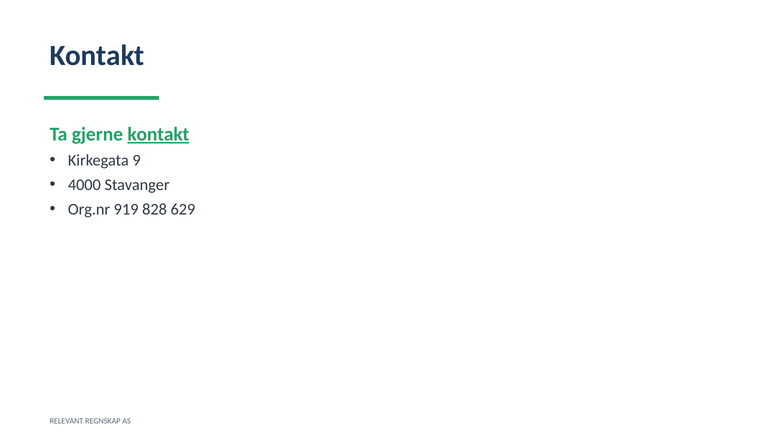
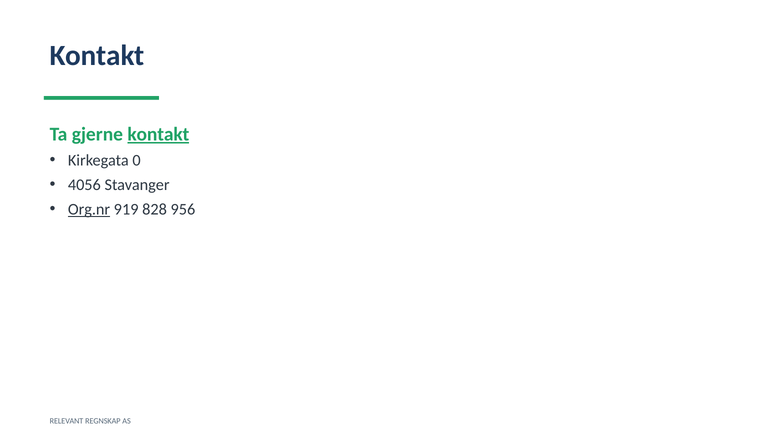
9: 9 -> 0 (137, 160)
4000: 4000 -> 4056 (84, 185)
Org.nr underline: none -> present (89, 209)
629: 629 -> 956 (183, 209)
